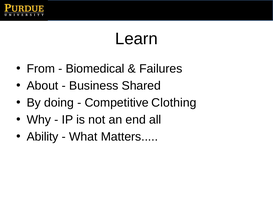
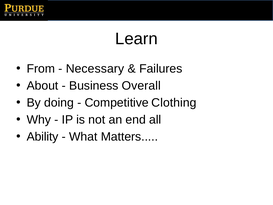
Biomedical: Biomedical -> Necessary (95, 69)
Shared: Shared -> Overall (141, 86)
